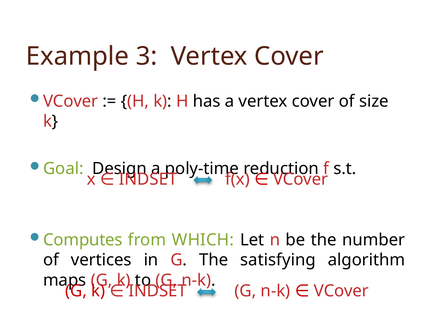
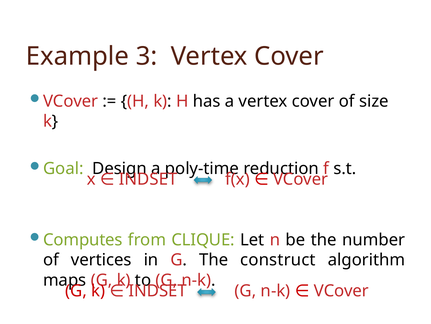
WHICH: WHICH -> CLIQUE (203, 239)
satisfying: satisfying -> construct (278, 259)
